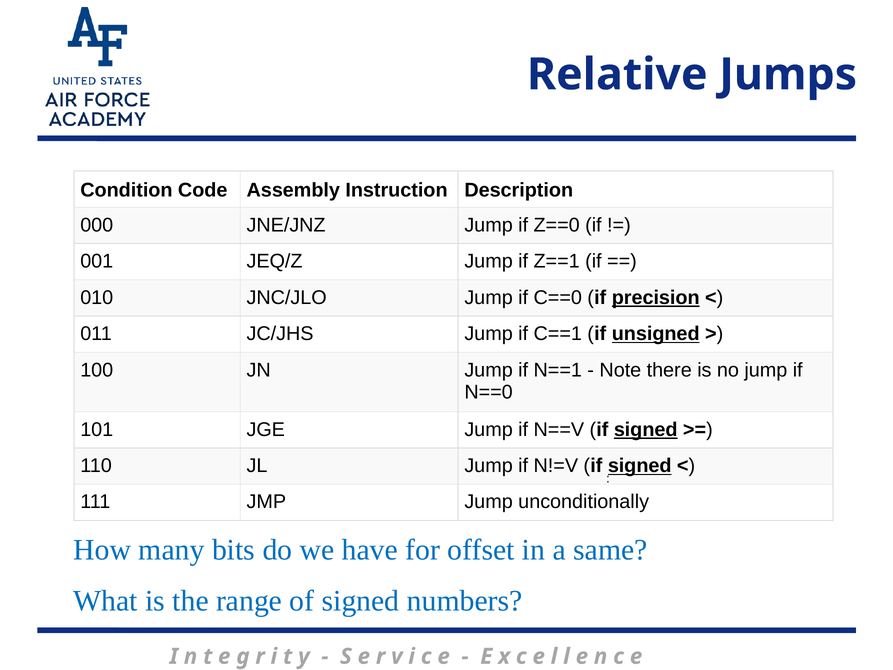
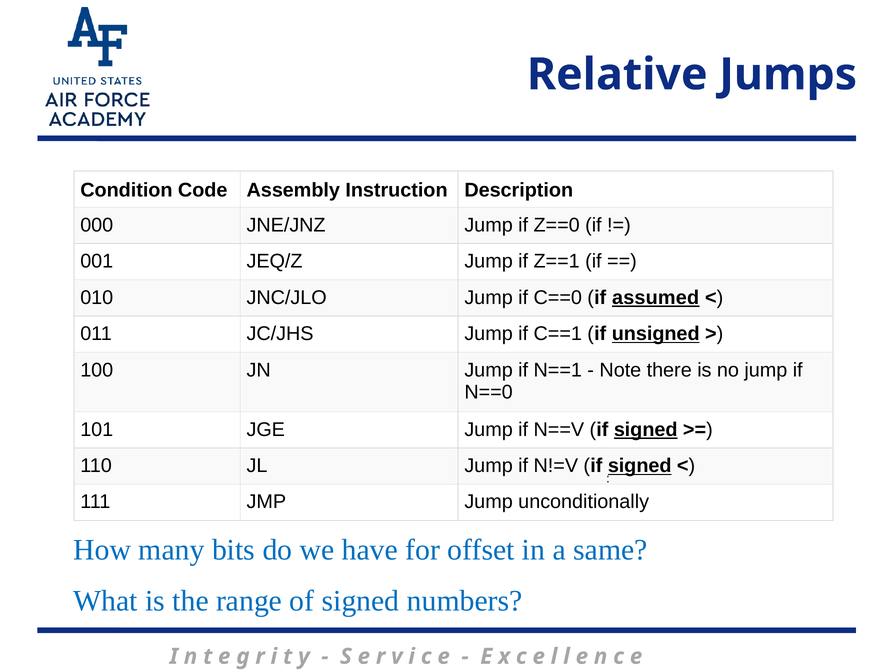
precision: precision -> assumed (656, 297)
